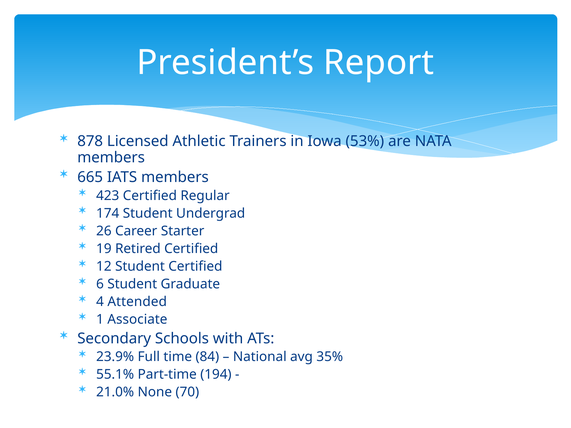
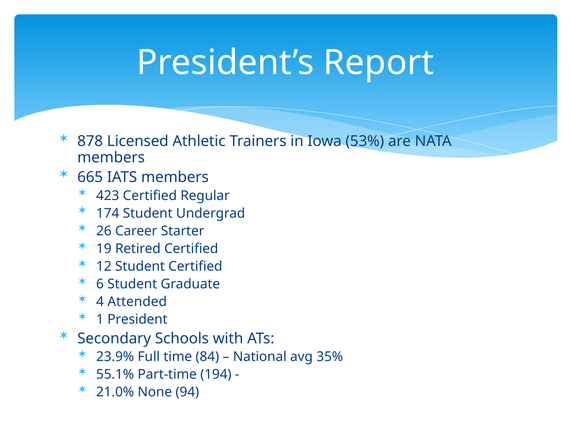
Associate: Associate -> President (137, 320)
70: 70 -> 94 (187, 392)
